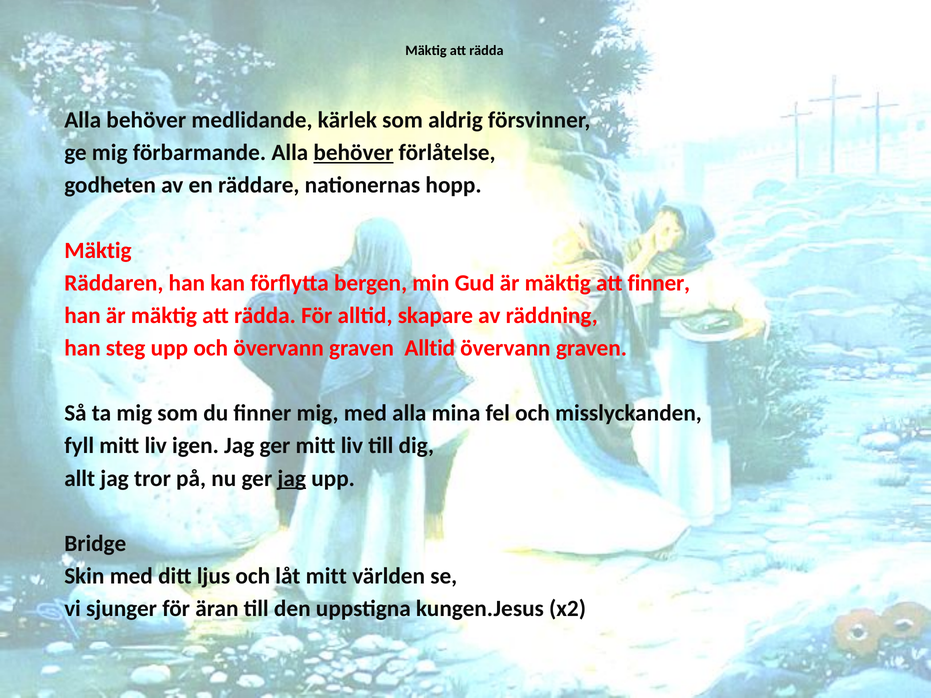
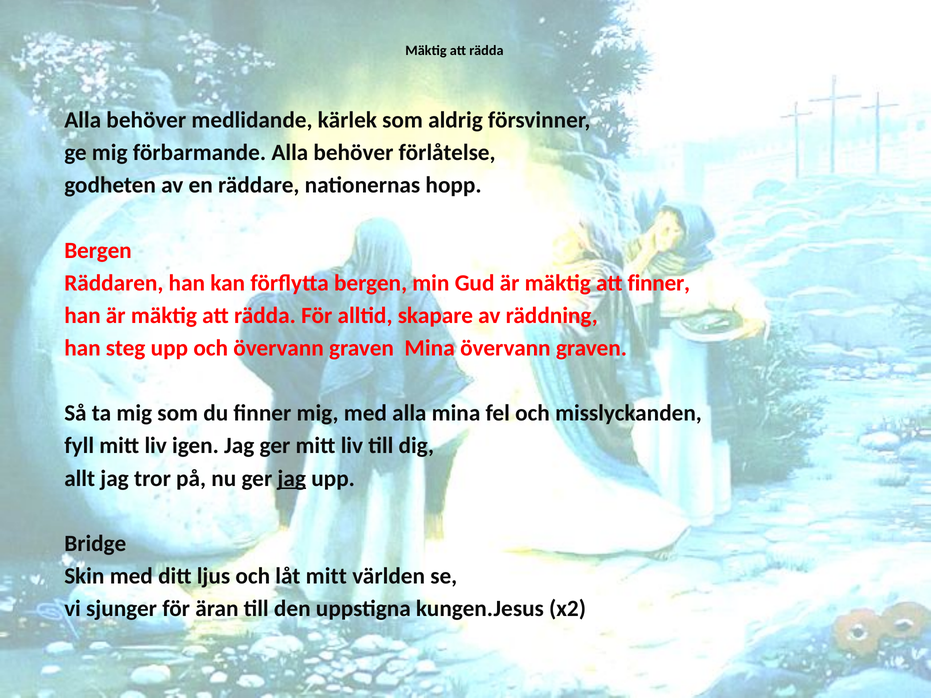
behöver underline: present -> none (353, 153)
Mäktig: Mäktig -> Bergen (98, 250)
graven Alltid: Alltid -> Mina (430, 348)
